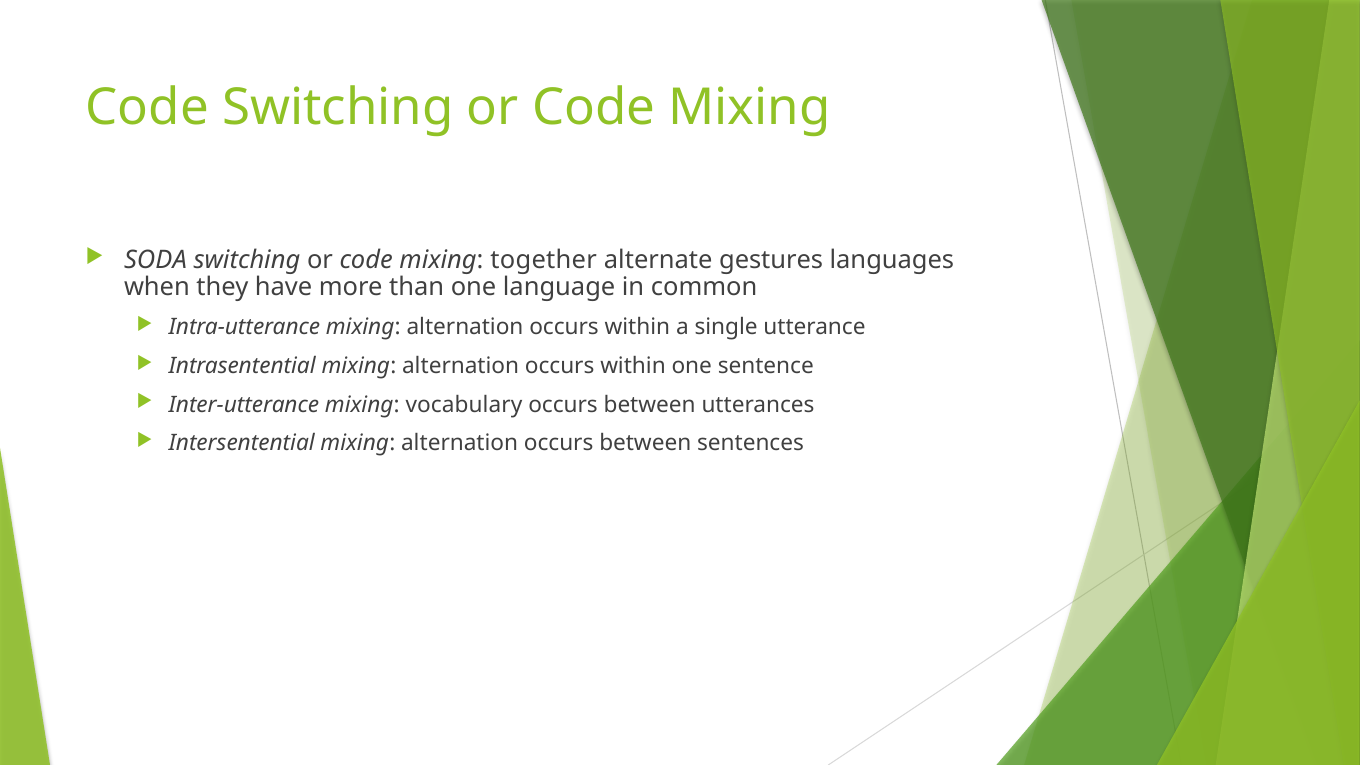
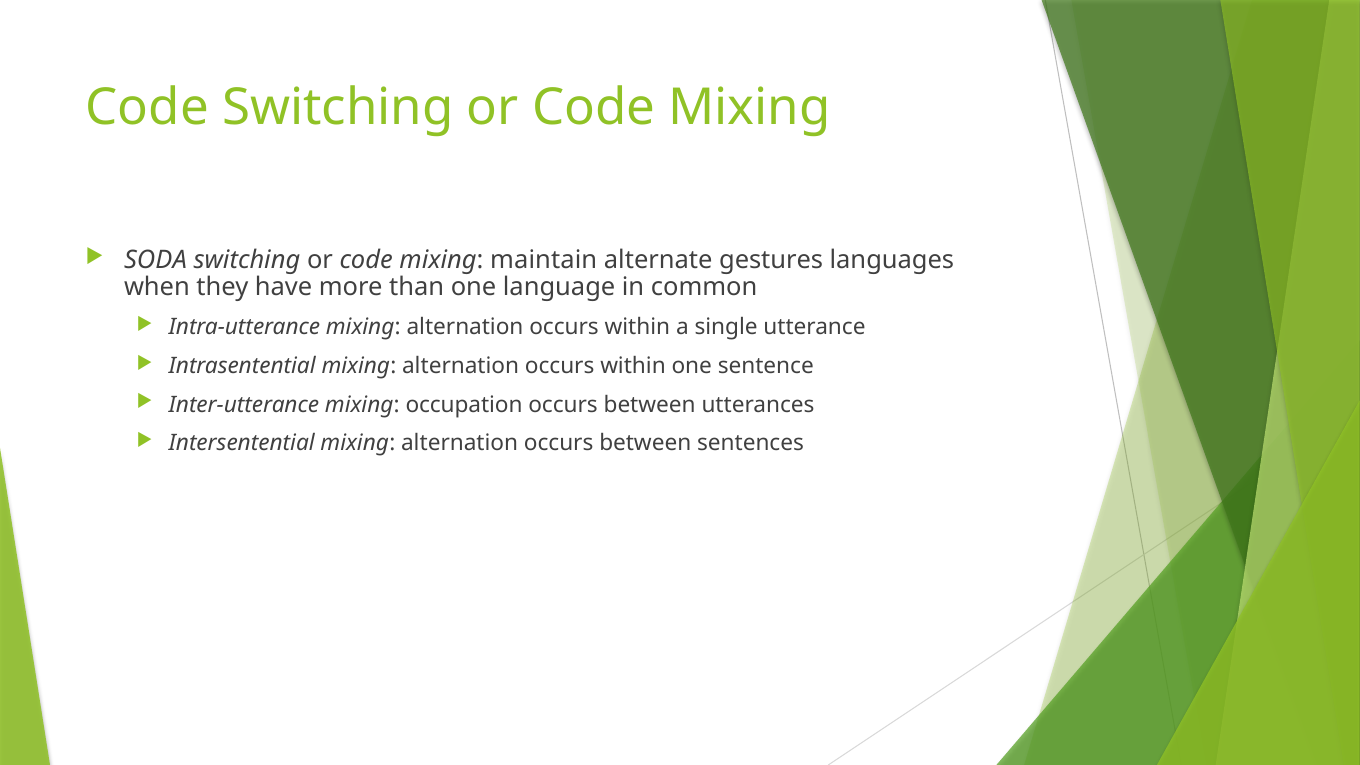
together: together -> maintain (544, 260)
vocabulary: vocabulary -> occupation (464, 405)
